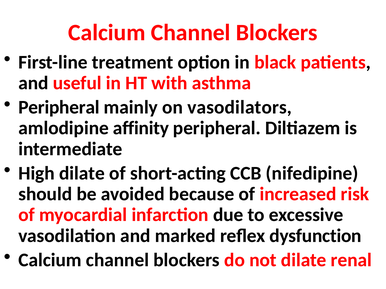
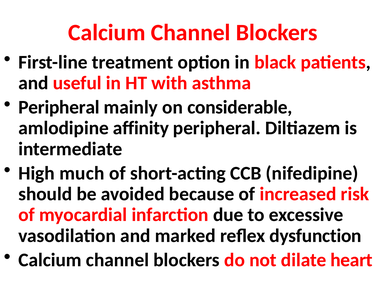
vasodilators: vasodilators -> considerable (240, 108)
High dilate: dilate -> much (82, 174)
renal: renal -> heart (351, 260)
